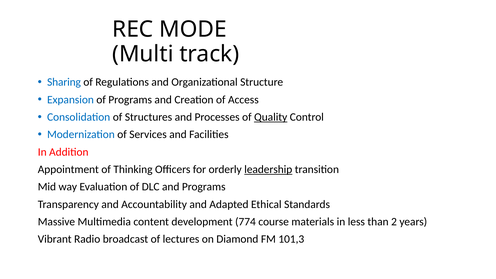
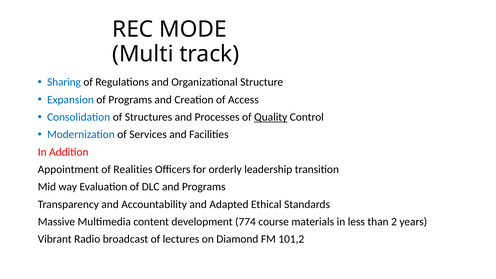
Thinking: Thinking -> Realities (133, 169)
leadership underline: present -> none (268, 169)
101,3: 101,3 -> 101,2 (291, 239)
